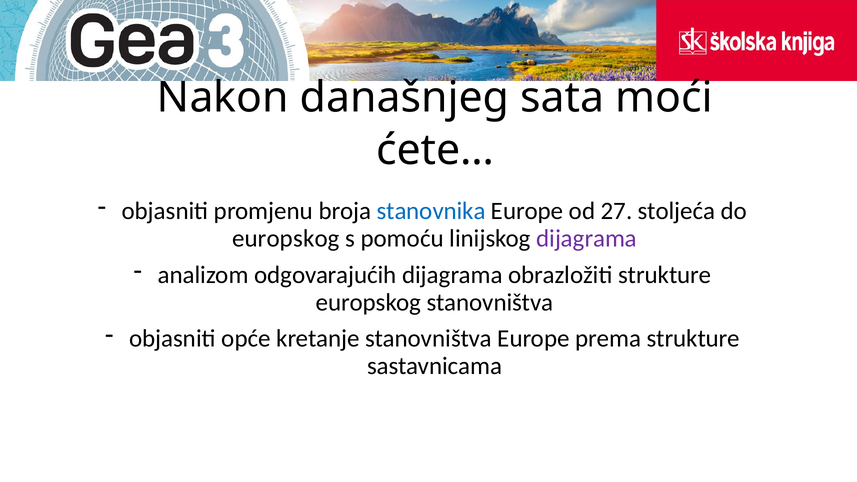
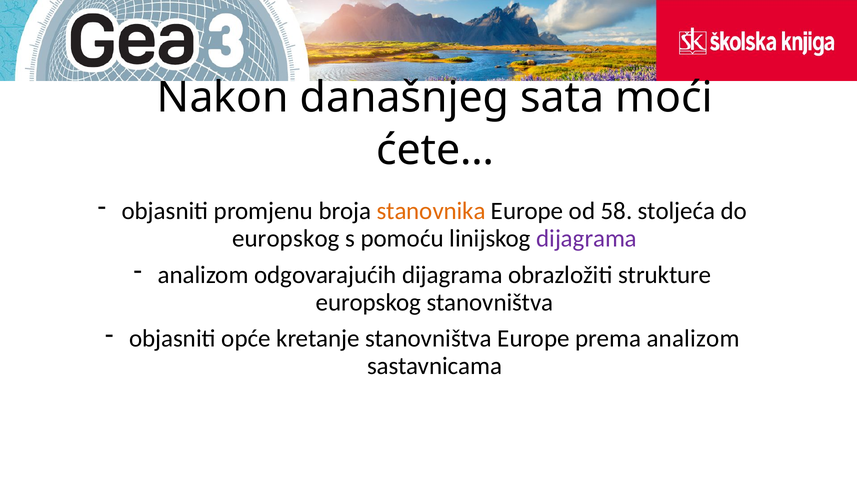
stanovnika colour: blue -> orange (431, 211)
27: 27 -> 58 (617, 211)
prema strukture: strukture -> analizom (693, 339)
